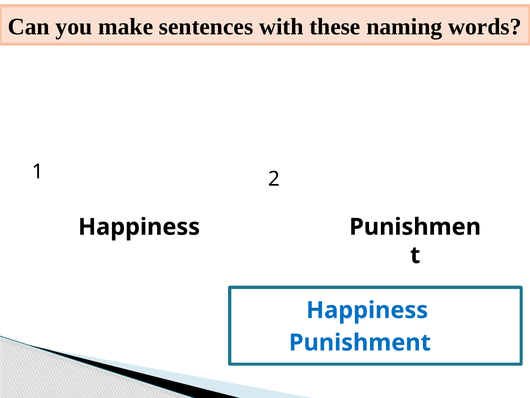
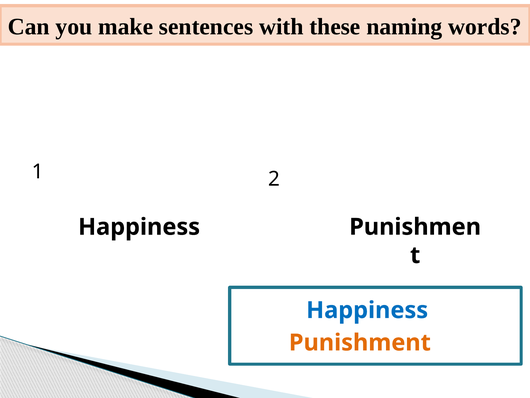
Punishment colour: blue -> orange (360, 342)
